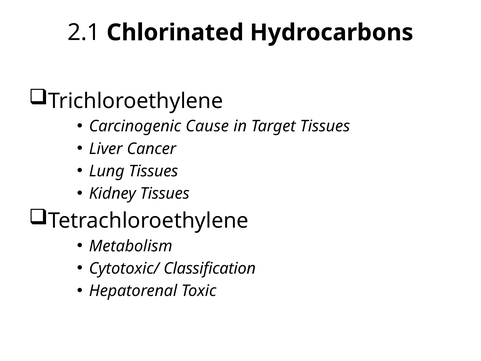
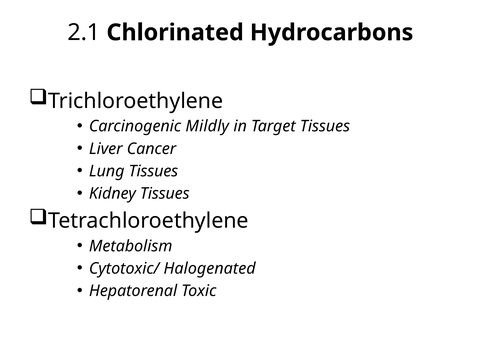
Cause: Cause -> Mildly (207, 126)
Classification: Classification -> Halogenated (210, 268)
